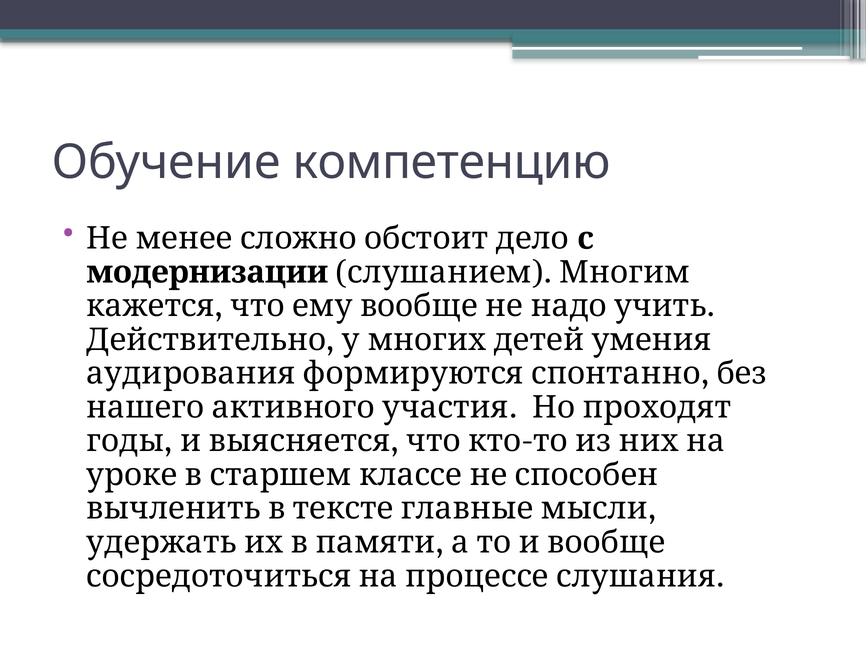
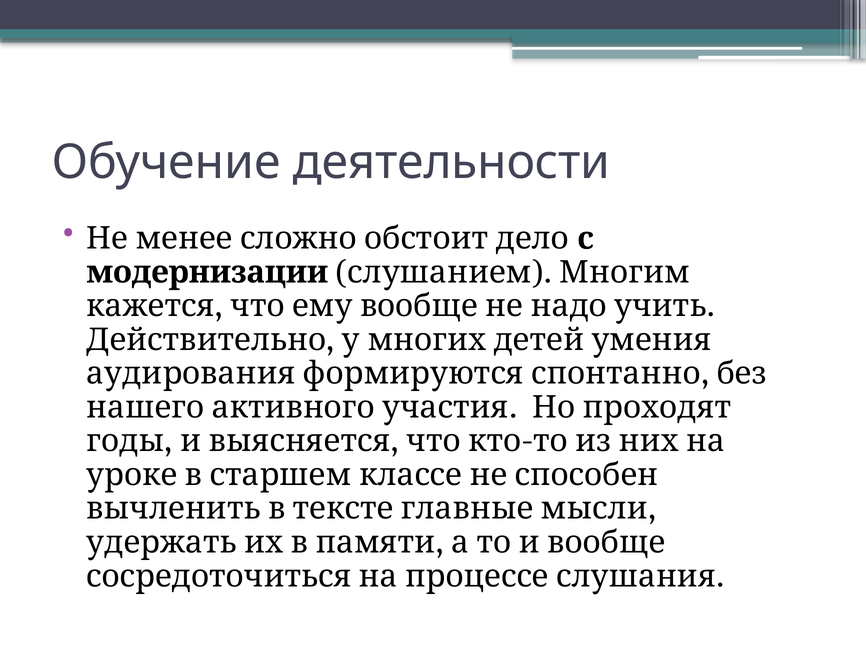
компетенцию: компетенцию -> деятельности (452, 162)
